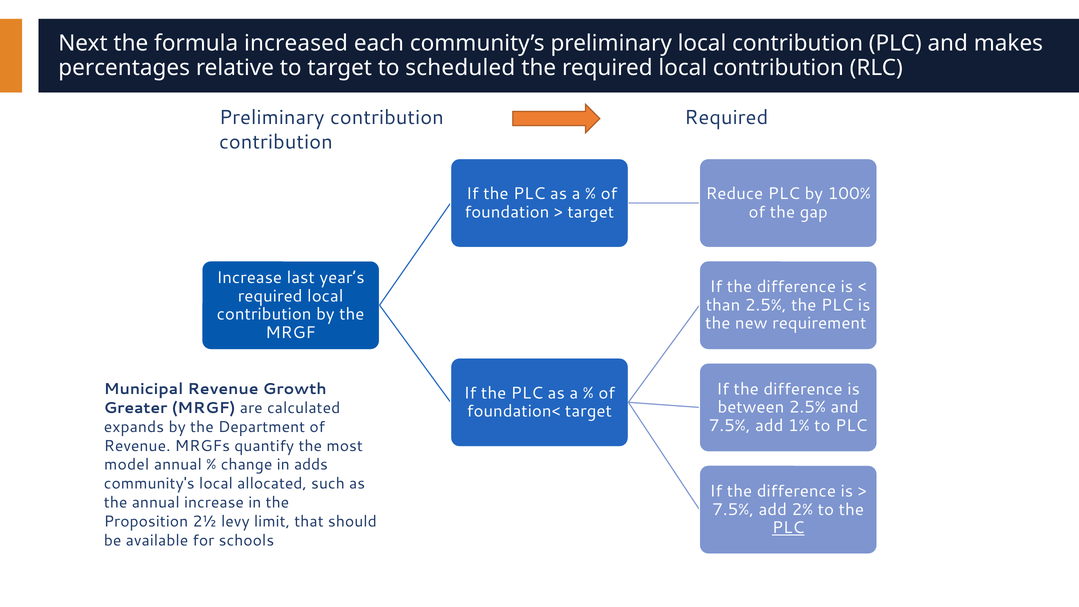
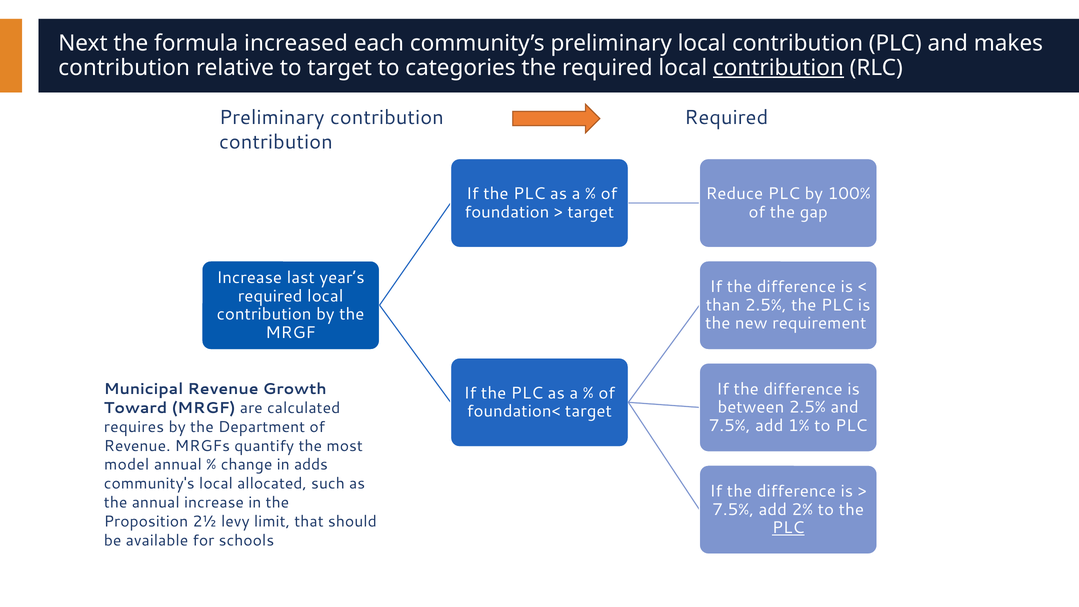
percentages: percentages -> contribution (124, 68)
scheduled: scheduled -> categories (460, 68)
contribution underline: none -> present (778, 68)
Greater: Greater -> Toward (136, 408)
expands: expands -> requires (134, 427)
